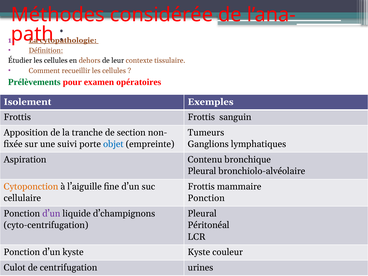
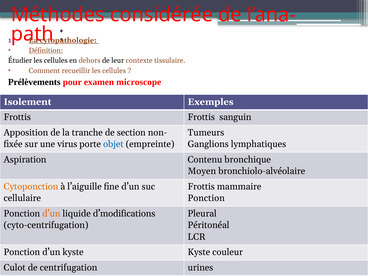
Prélèvements colour: green -> black (34, 82)
opératoires: opératoires -> microscope (139, 82)
suivi: suivi -> virus (67, 144)
Pleural: Pleural -> Moyen (202, 171)
d’un colour: purple -> orange (51, 214)
d’champignons: d’champignons -> d’modifications (124, 214)
